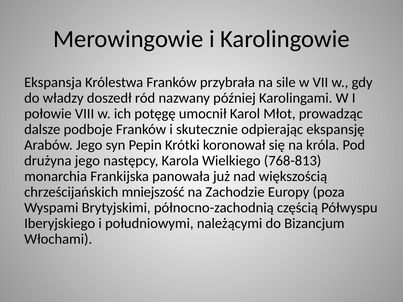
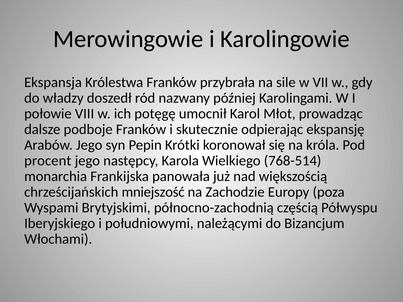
drużyna: drużyna -> procent (48, 161)
768-813: 768-813 -> 768-514 (293, 161)
